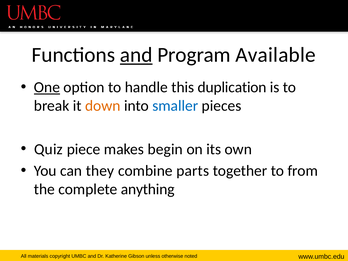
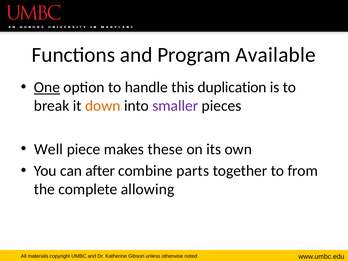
and underline: present -> none (136, 55)
smaller colour: blue -> purple (175, 106)
Quiz: Quiz -> Well (49, 149)
begin: begin -> these (165, 149)
they: they -> after (100, 171)
anything: anything -> allowing (148, 189)
